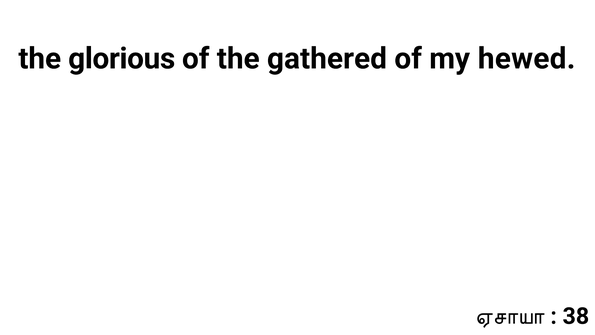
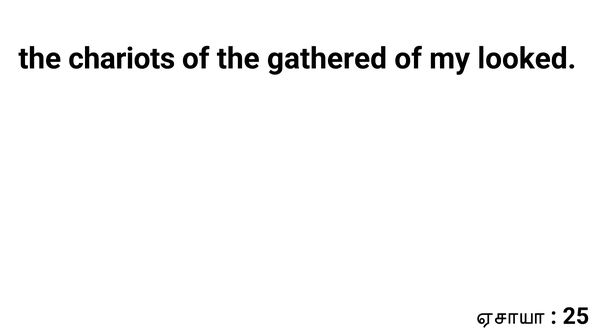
glorious: glorious -> chariots (122, 59)
hewed: hewed -> looked (527, 59)
38: 38 -> 25 (576, 316)
